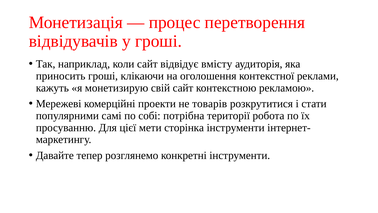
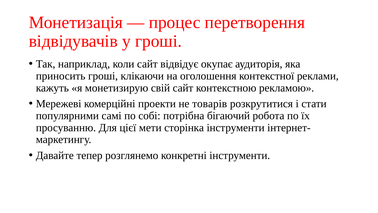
вмісту: вмісту -> окупає (217, 64)
території: території -> бігаючий (229, 115)
